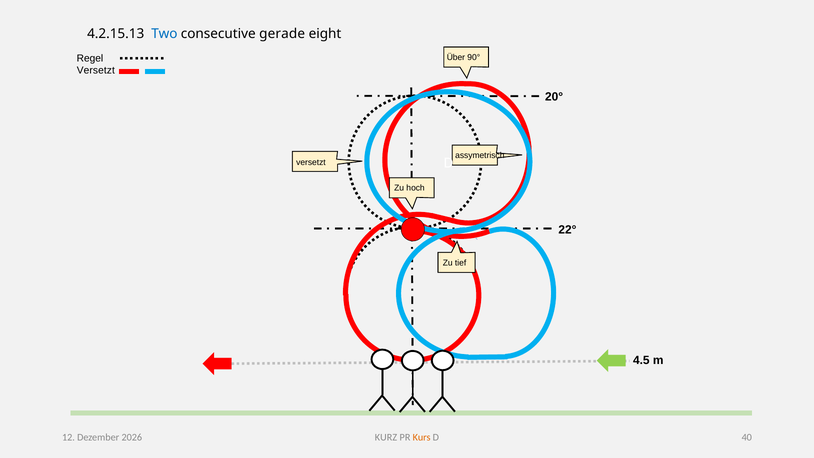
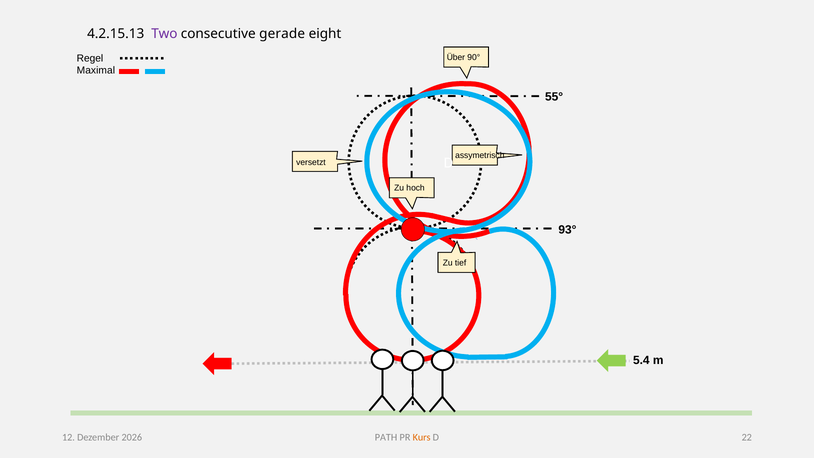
Two colour: blue -> purple (164, 34)
Versetzt: Versetzt -> Maximal (96, 71)
20°: 20° -> 55° (554, 97)
22°: 22° -> 93° (567, 230)
4.5: 4.5 -> 5.4 (641, 360)
KURZ: KURZ -> PATH (386, 437)
40: 40 -> 22 (747, 437)
